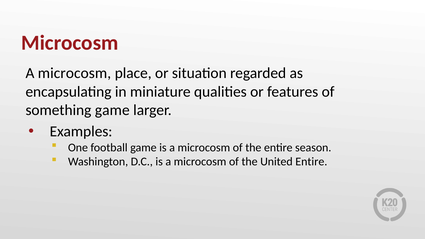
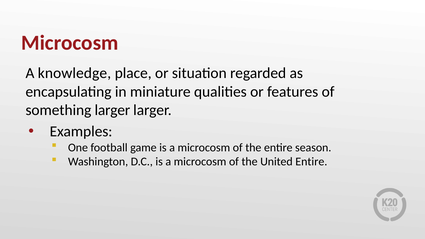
microcosm: microcosm -> knowledge (74, 73)
something game: game -> larger (112, 110)
